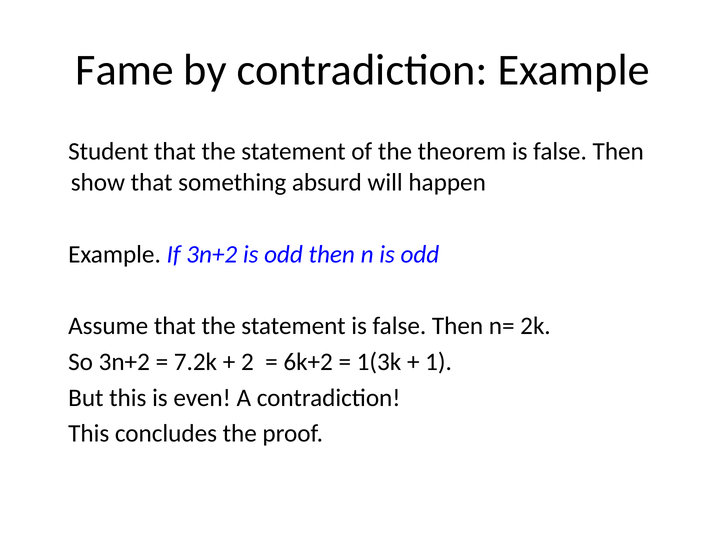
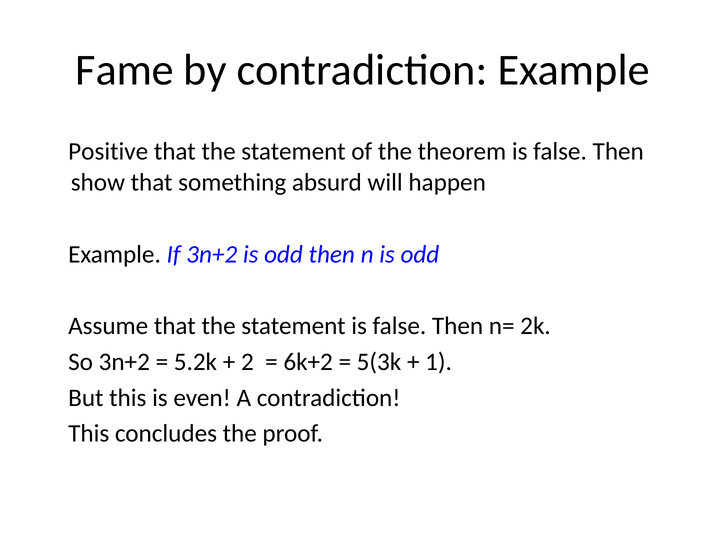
Student: Student -> Positive (108, 152)
7.2k: 7.2k -> 5.2k (195, 362)
1(3k: 1(3k -> 5(3k (379, 362)
